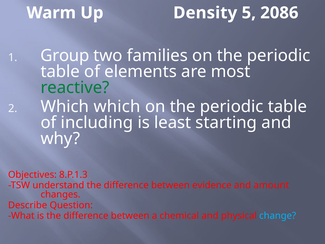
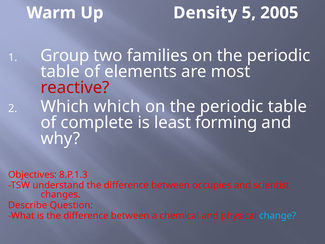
2086: 2086 -> 2005 (279, 13)
reactive colour: green -> red (75, 88)
including: including -> complete (97, 122)
starting: starting -> forming (226, 122)
evidence: evidence -> occupies (212, 185)
amount: amount -> scientist (271, 185)
